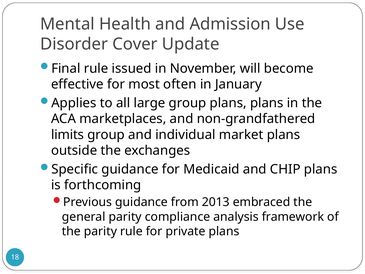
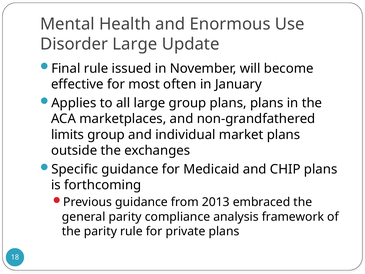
Admission: Admission -> Enormous (230, 24)
Disorder Cover: Cover -> Large (135, 44)
